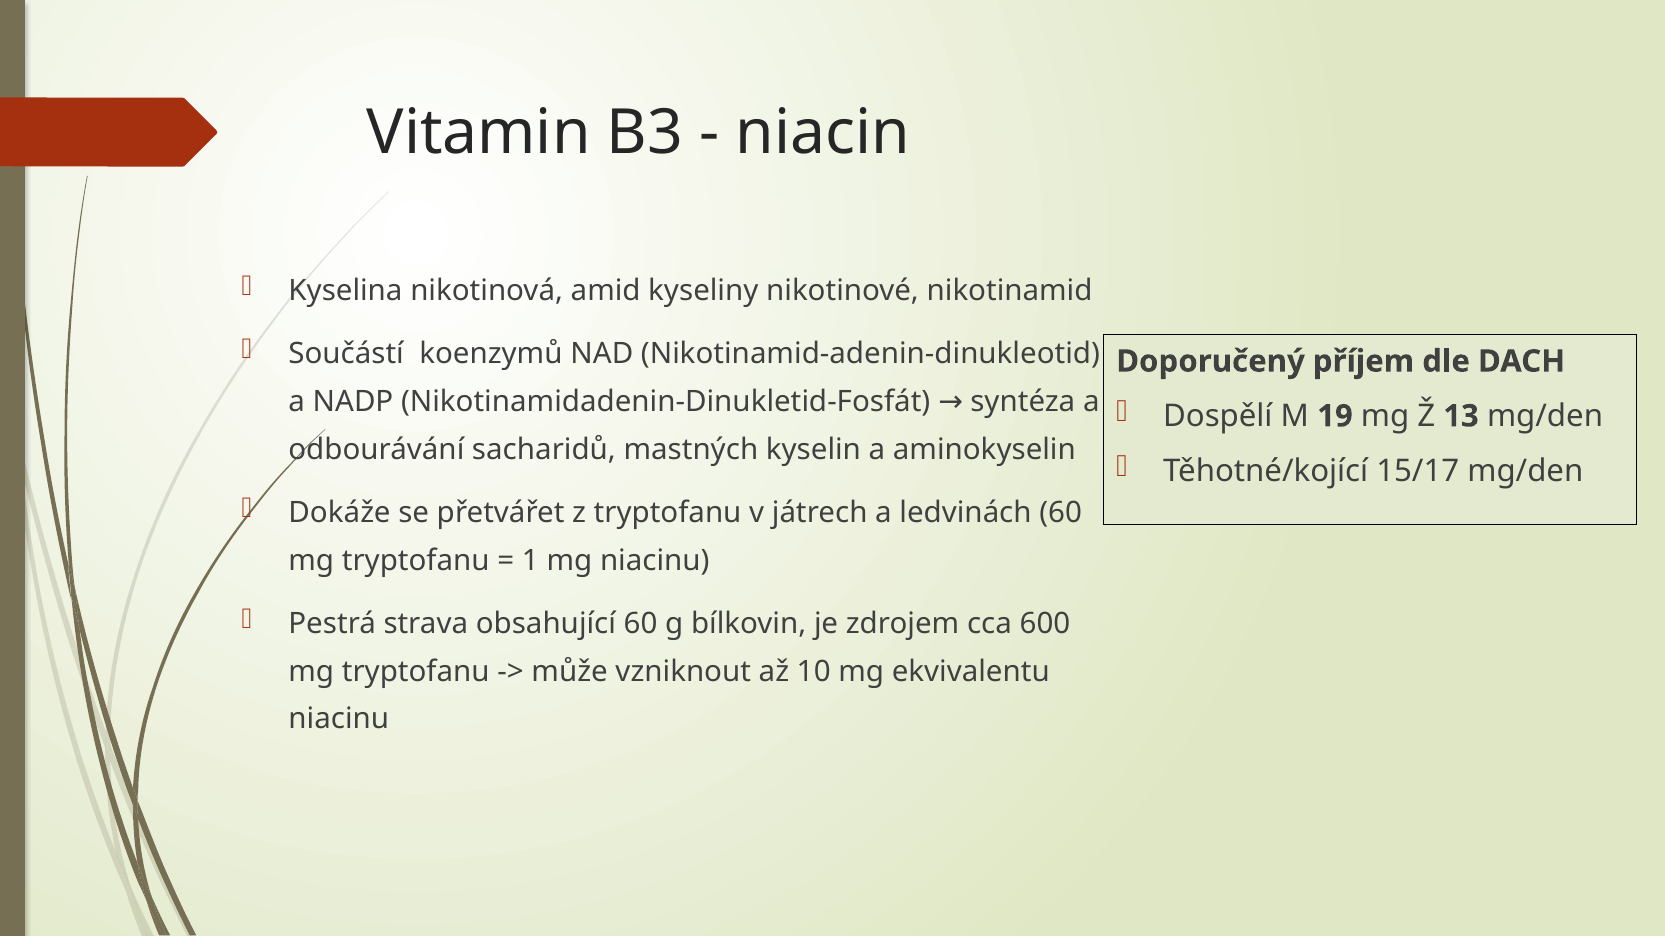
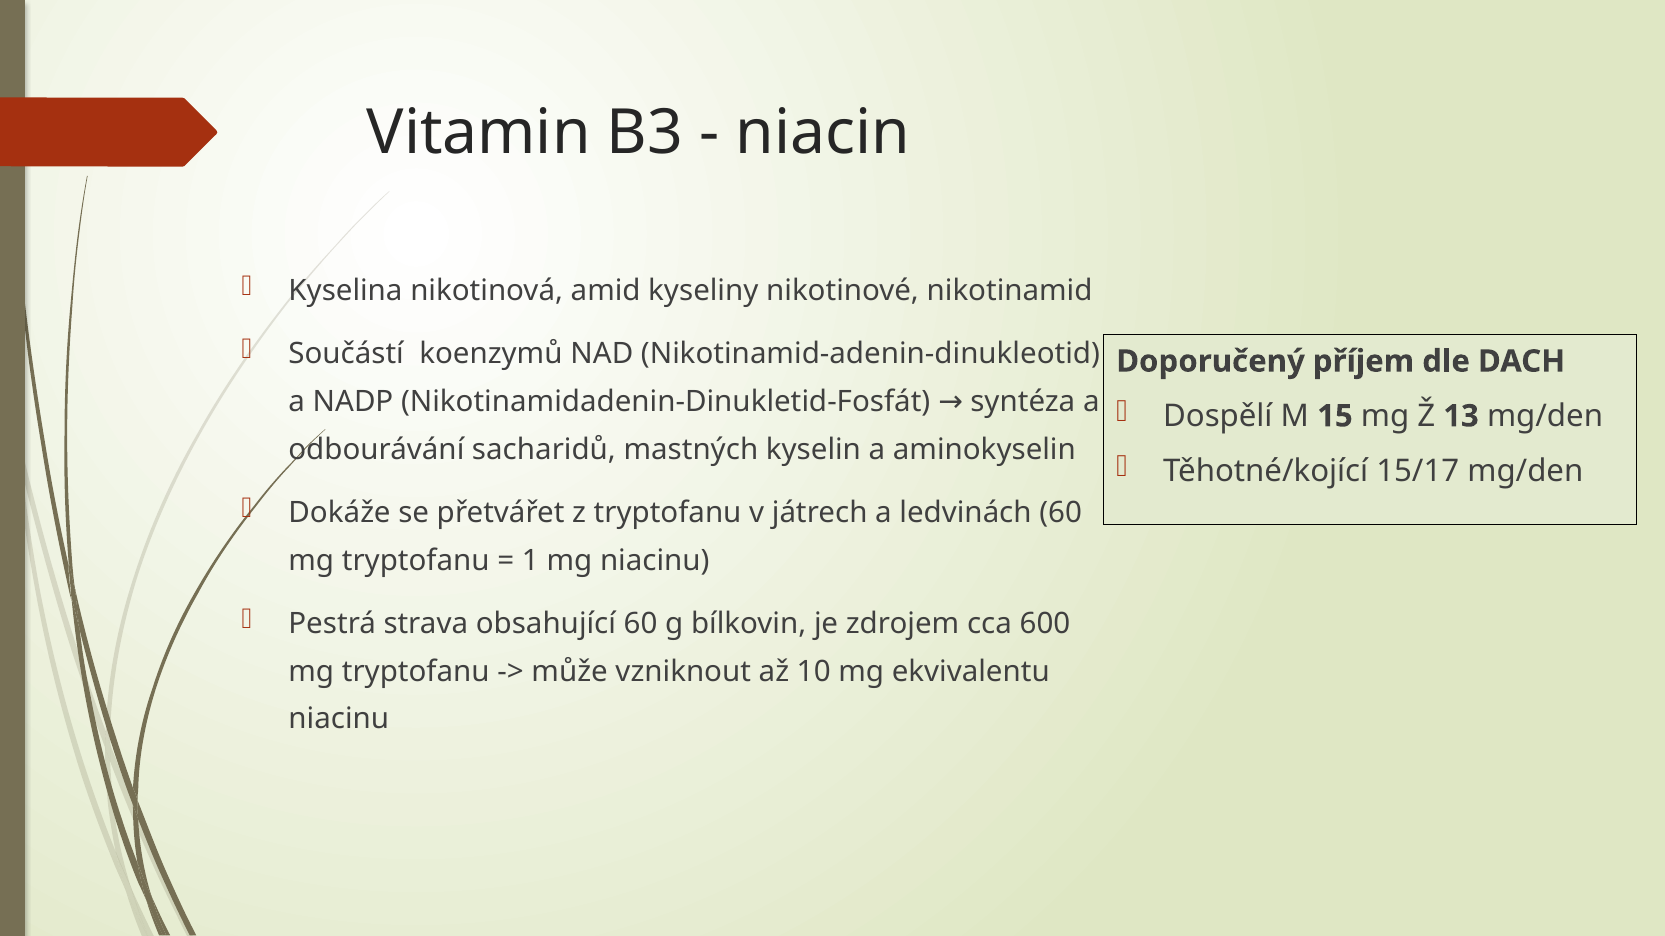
19: 19 -> 15 (1335, 416)
